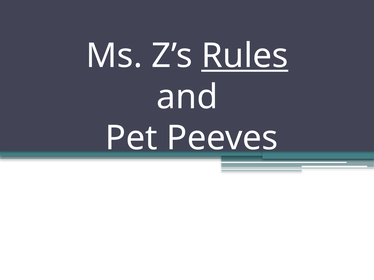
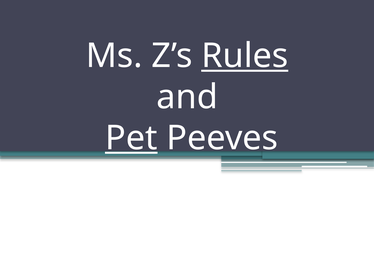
Pet underline: none -> present (131, 138)
